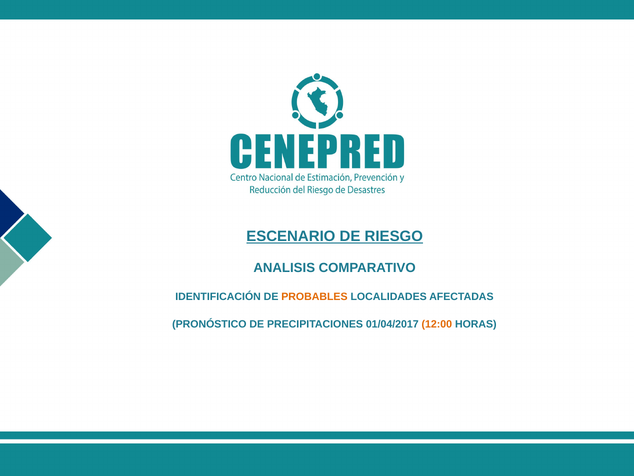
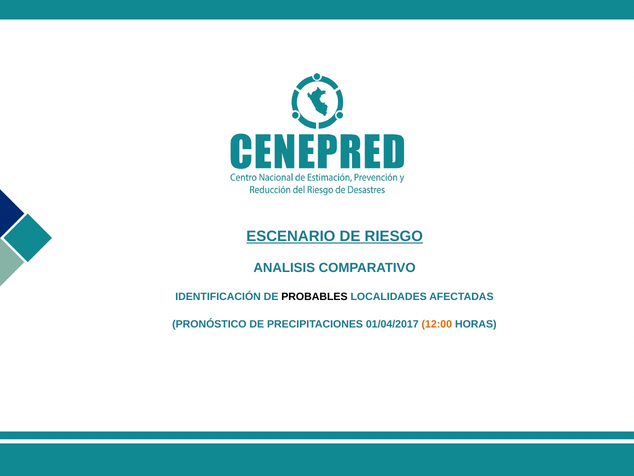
PROBABLES colour: orange -> black (314, 296)
